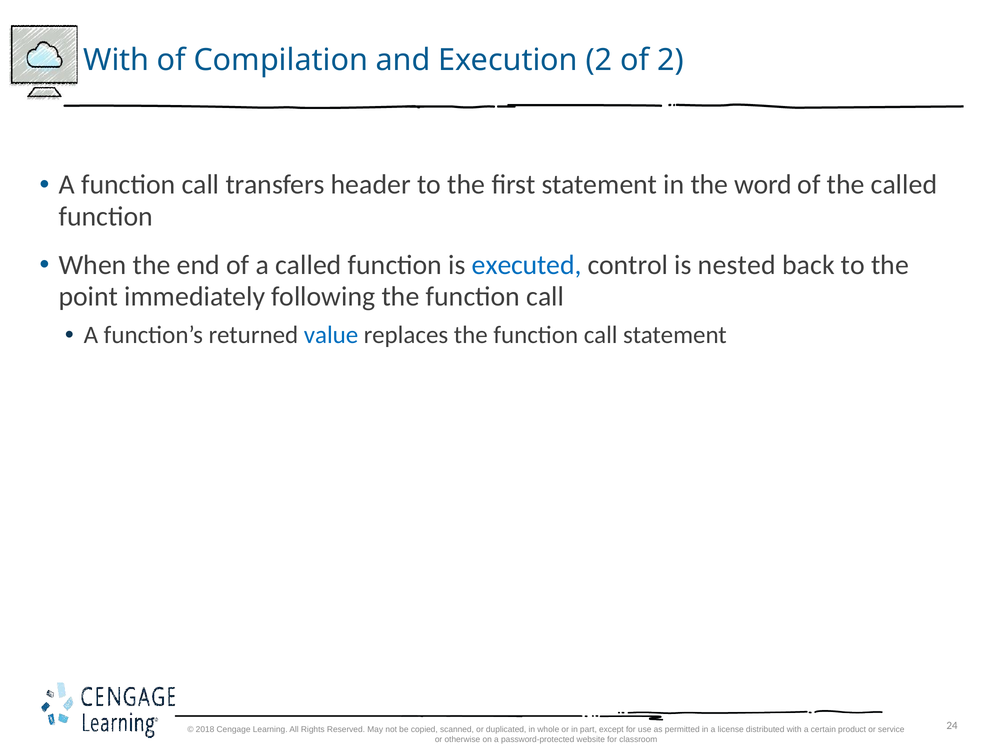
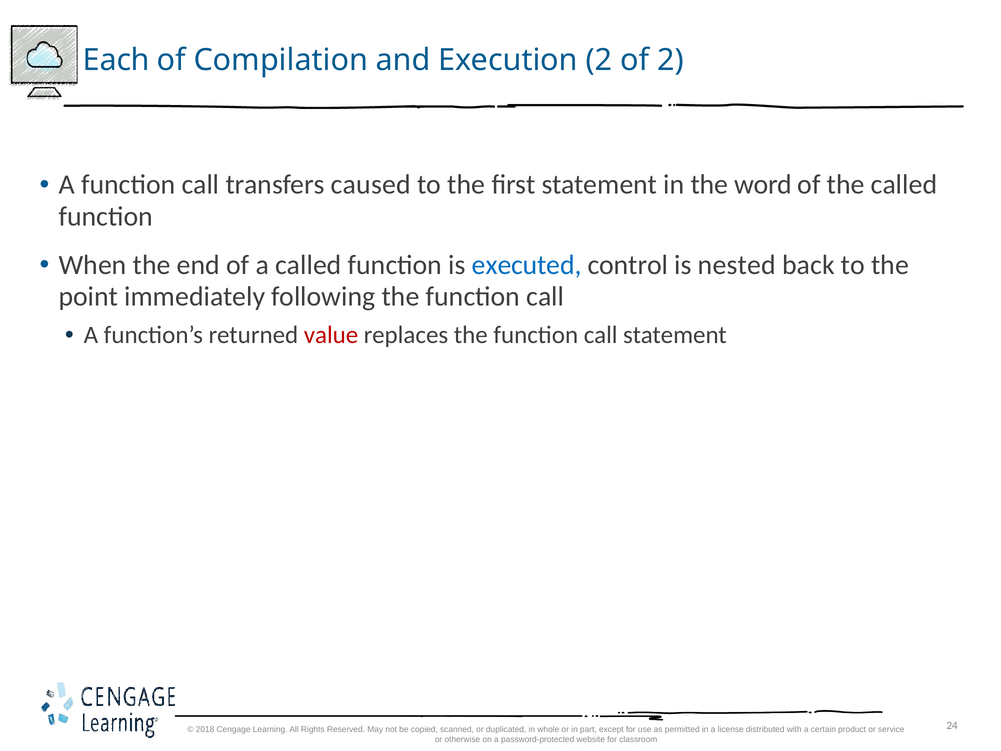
With: With -> Each (116, 60)
header: header -> caused (371, 185)
value colour: blue -> red (331, 335)
